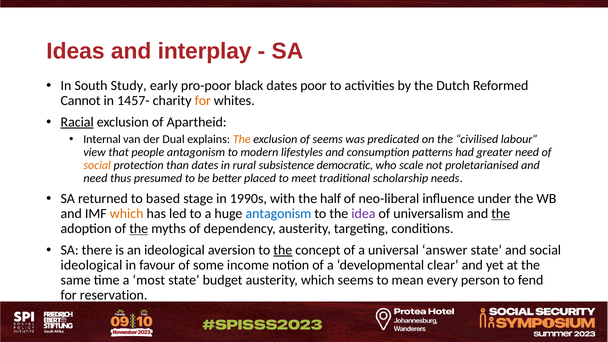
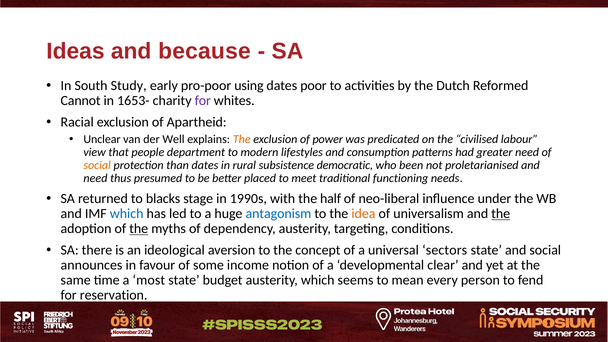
interplay: interplay -> because (204, 51)
black: black -> using (249, 86)
1457-: 1457- -> 1653- (133, 101)
for colour: orange -> purple (203, 101)
Racial underline: present -> none (77, 122)
Internal: Internal -> Unclear (102, 139)
Dual: Dual -> Well (174, 139)
of seems: seems -> power (328, 139)
people antagonism: antagonism -> department (196, 152)
scale: scale -> been (411, 165)
scholarship: scholarship -> functioning (401, 178)
based: based -> blacks (163, 199)
which colour: orange -> blue (127, 214)
idea colour: purple -> orange (363, 214)
the underline: present -> none (283, 250)
answer: answer -> sectors (445, 250)
ideological: ideological -> announces (92, 265)
